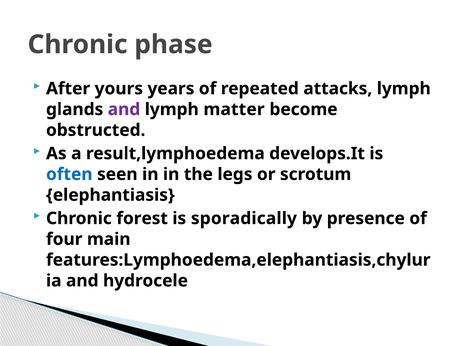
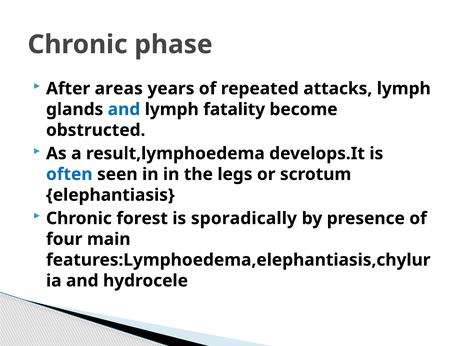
yours: yours -> areas (119, 89)
and colour: purple -> blue (124, 109)
matter: matter -> fatality (234, 109)
